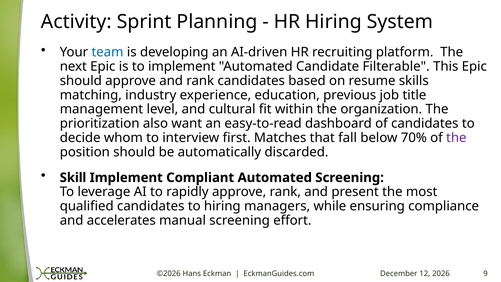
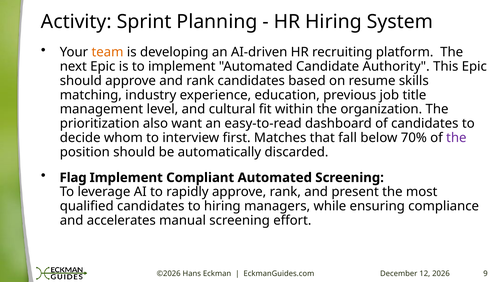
team colour: blue -> orange (108, 52)
Filterable: Filterable -> Authority (396, 66)
Skill: Skill -> Flag (73, 178)
